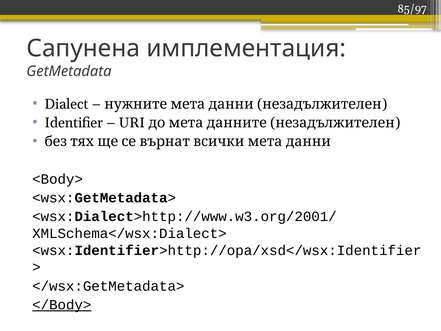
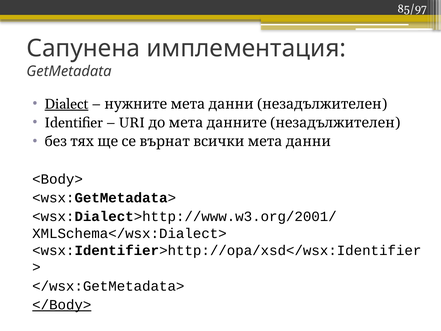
Dialect underline: none -> present (66, 104)
